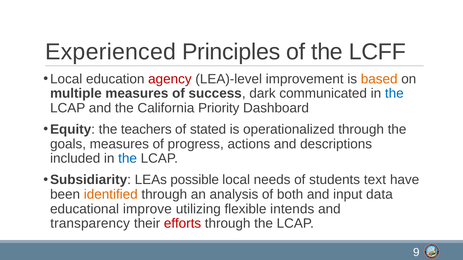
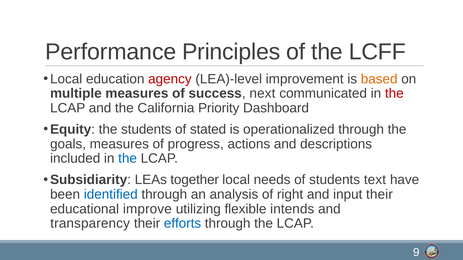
Experienced: Experienced -> Performance (111, 52)
dark: dark -> next (262, 94)
the colour: blue -> red (394, 94)
the teachers: teachers -> students (146, 130)
possible: possible -> together (195, 180)
identified colour: orange -> blue (111, 195)
both: both -> right (290, 195)
input data: data -> their (379, 195)
efforts colour: red -> blue (182, 224)
